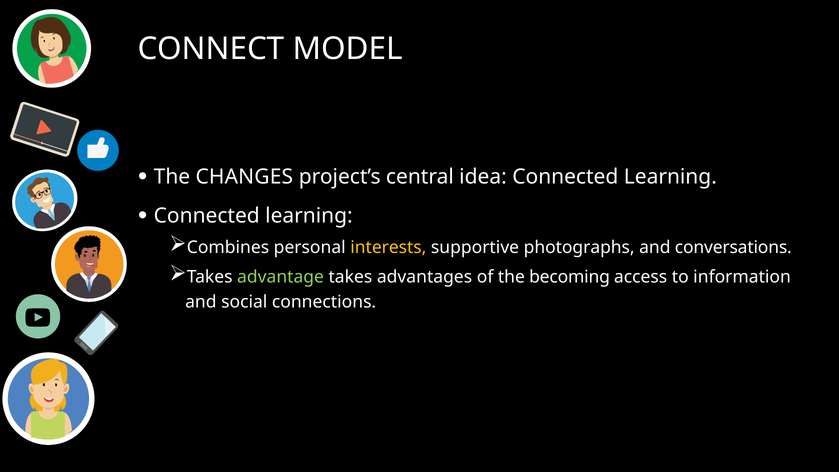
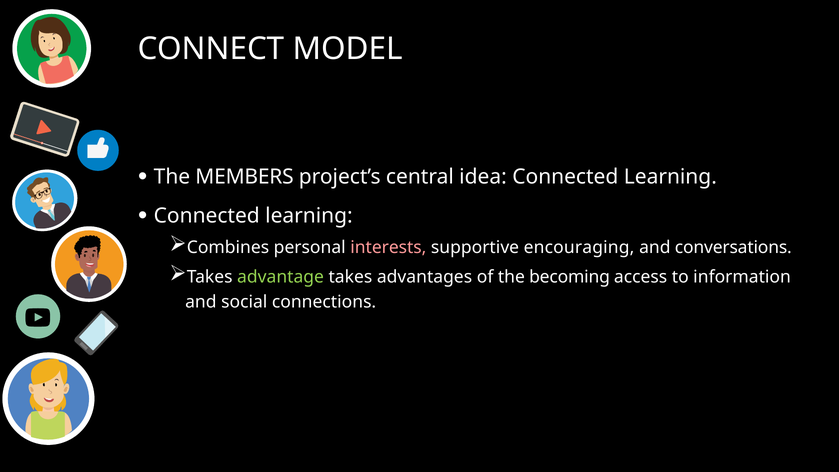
CHANGES: CHANGES -> MEMBERS (245, 177)
interests colour: yellow -> pink (388, 247)
photographs: photographs -> encouraging (579, 247)
